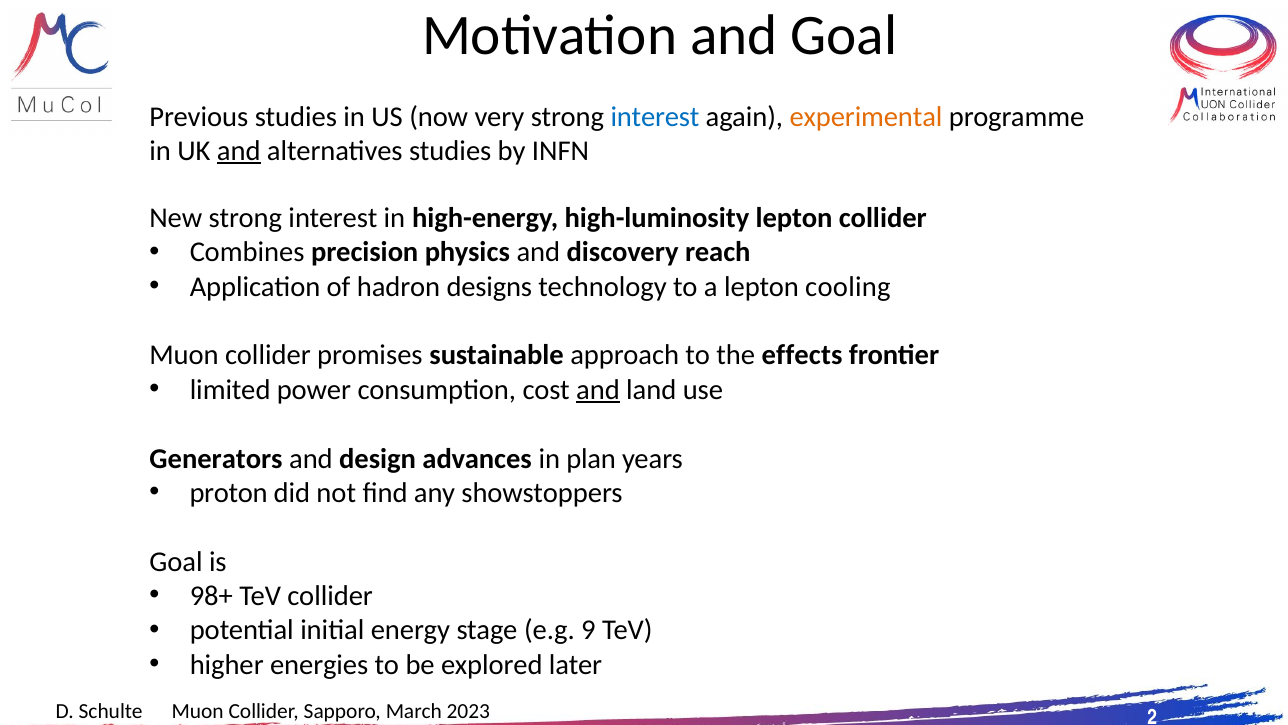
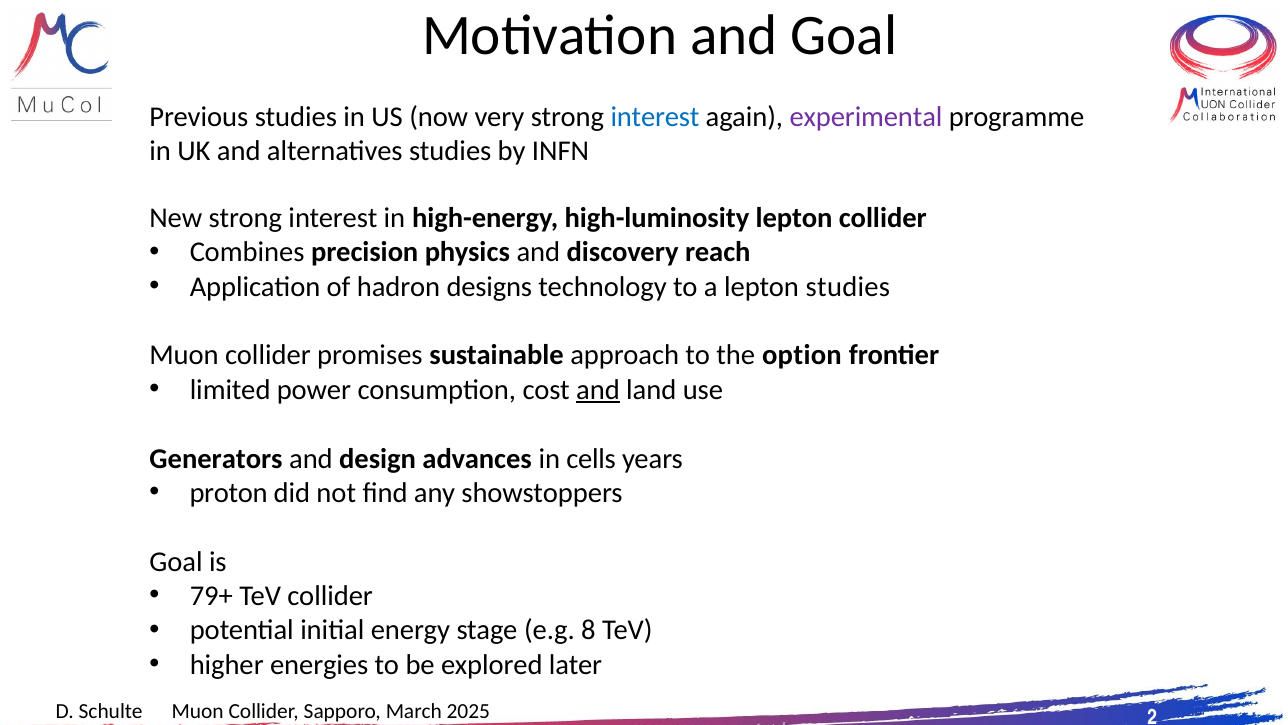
experimental colour: orange -> purple (866, 117)
and underline: present -> none (239, 151)
lepton cooling: cooling -> studies (848, 287)
effects: effects -> option (802, 355)
plan: plan -> cells (591, 458)
98+: 98+ -> 79+ (211, 596)
9: 9 -> 8 (588, 630)
2023: 2023 -> 2025 (468, 711)
